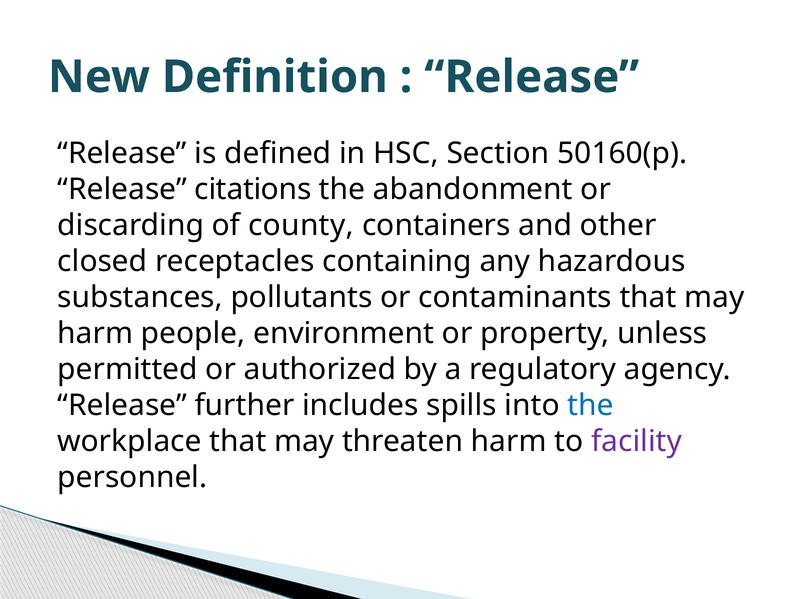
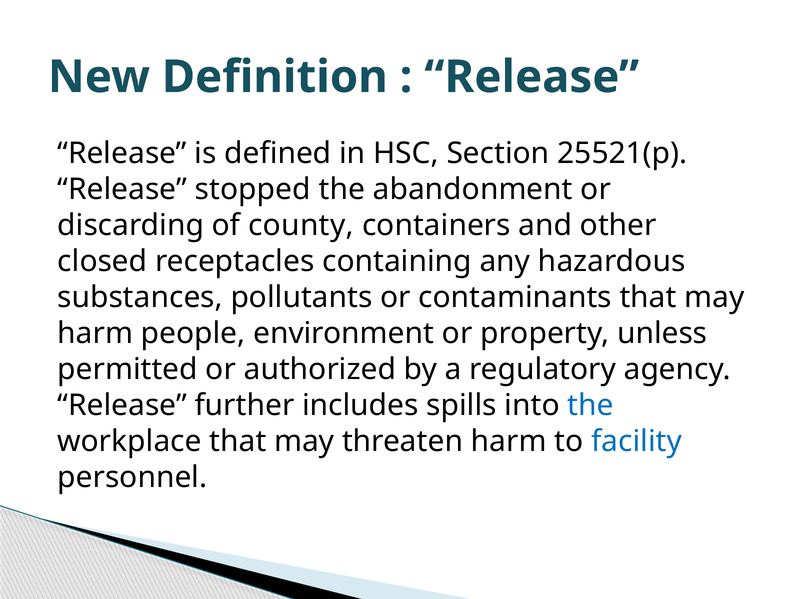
50160(p: 50160(p -> 25521(p (622, 153)
citations: citations -> stopped (253, 189)
facility colour: purple -> blue (636, 441)
